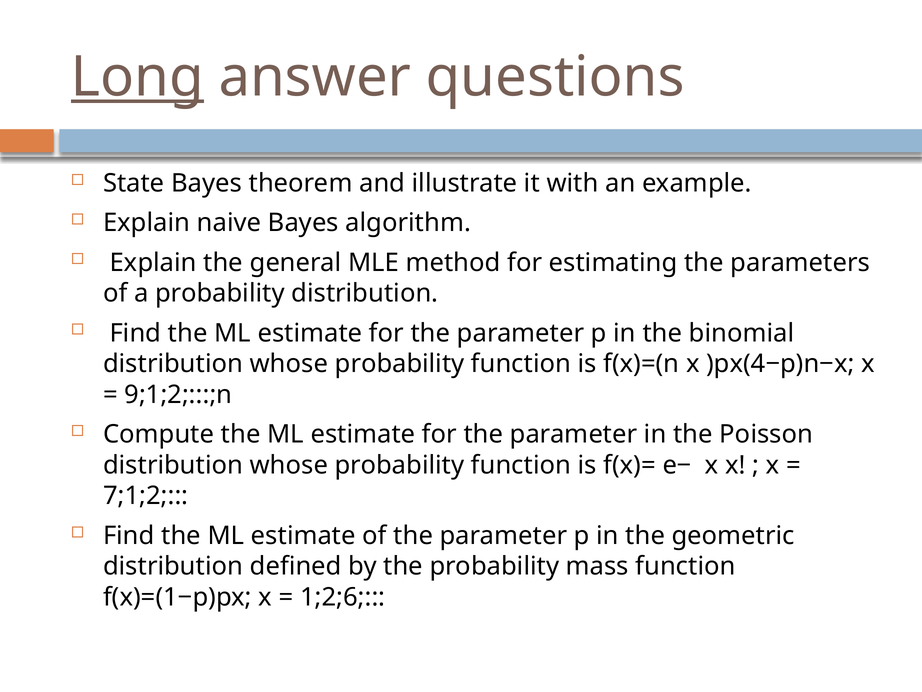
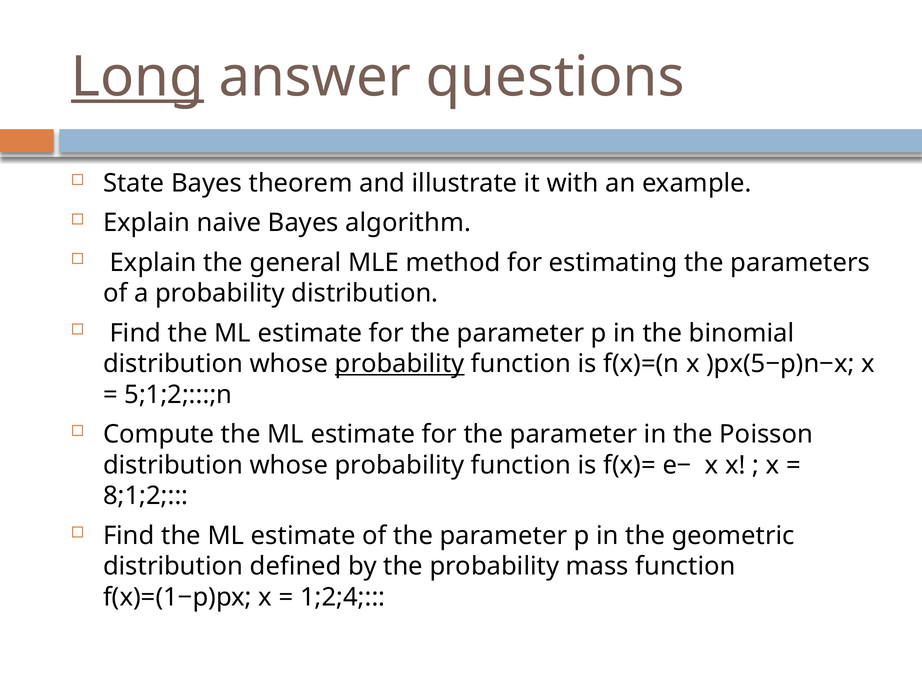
probability underline: none -> present (400, 364)
)px(4−p)n−x: )px(4−p)n−x -> )px(5−p)n−x (780, 364)
9;1;2;:::;n: 9;1;2;:::;n -> 5;1;2;:::;n (178, 394)
7;1;2: 7;1;2 -> 8;1;2 (146, 496)
1;2;6: 1;2;6 -> 1;2;4 (343, 597)
